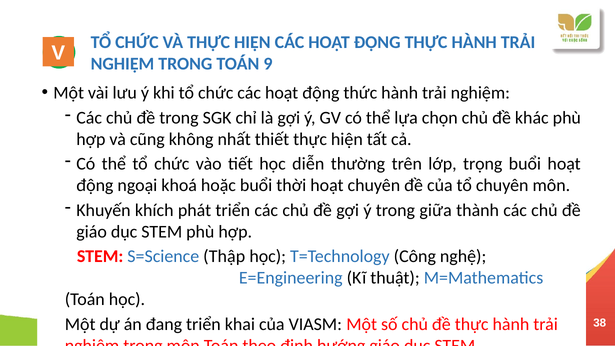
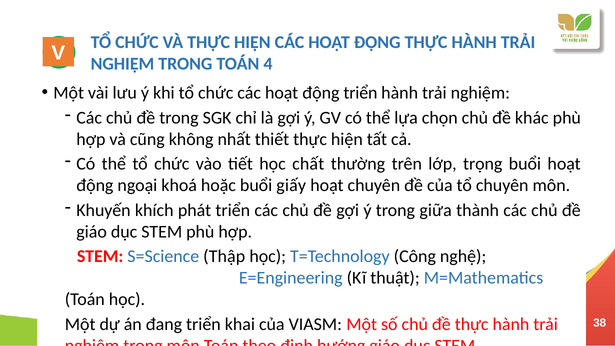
9: 9 -> 4 (268, 64)
động thức: thức -> triển (360, 93)
diễn: diễn -> chất (308, 164)
thời: thời -> giấy (291, 185)
